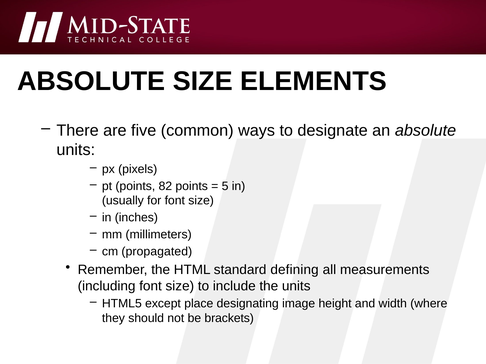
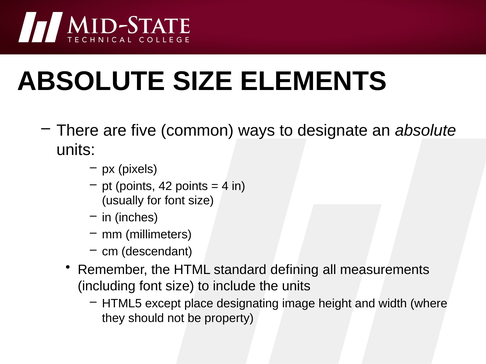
82: 82 -> 42 (165, 186)
5: 5 -> 4 (225, 186)
propagated: propagated -> descendant (157, 252)
brackets: brackets -> property (229, 319)
